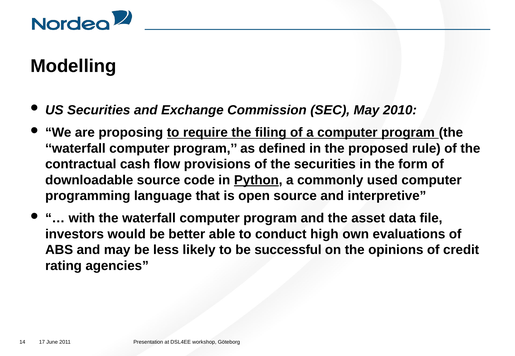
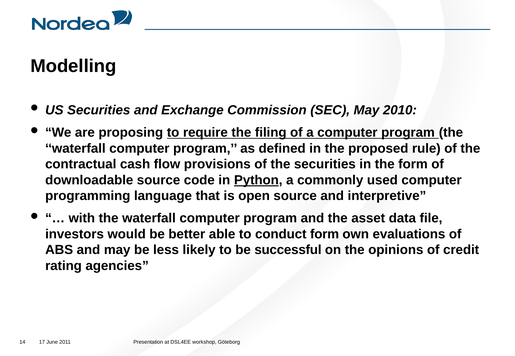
conduct high: high -> form (325, 234)
